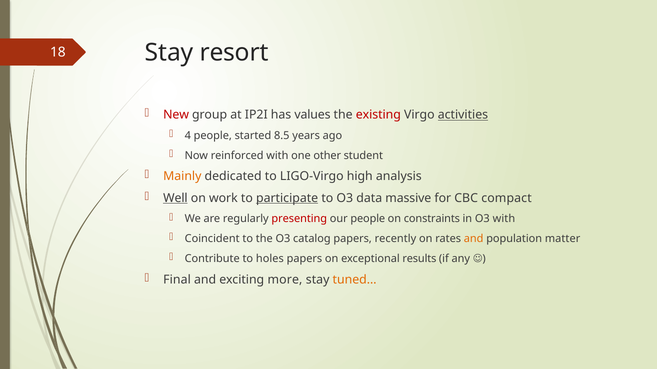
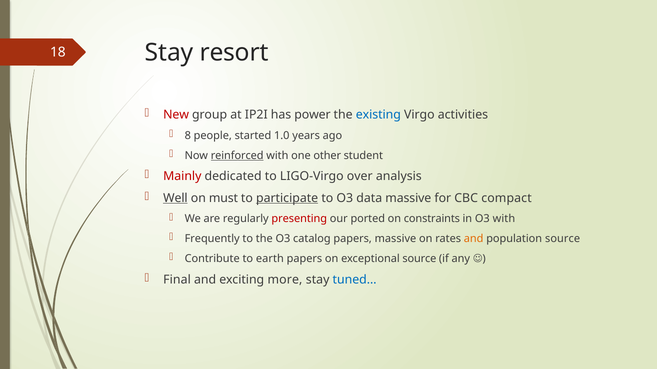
values: values -> power (312, 115)
existing colour: red -> blue (378, 115)
activities underline: present -> none (463, 115)
4: 4 -> 8 (188, 136)
8.5: 8.5 -> 1.0 (282, 136)
reinforced underline: none -> present (237, 156)
Mainly colour: orange -> red (182, 177)
high: high -> over (360, 177)
work: work -> must (223, 198)
our people: people -> ported (368, 219)
Coincident: Coincident -> Frequently (212, 239)
papers recently: recently -> massive (395, 239)
population matter: matter -> source (563, 239)
holes: holes -> earth (270, 259)
exceptional results: results -> source (419, 259)
tuned… colour: orange -> blue (355, 280)
